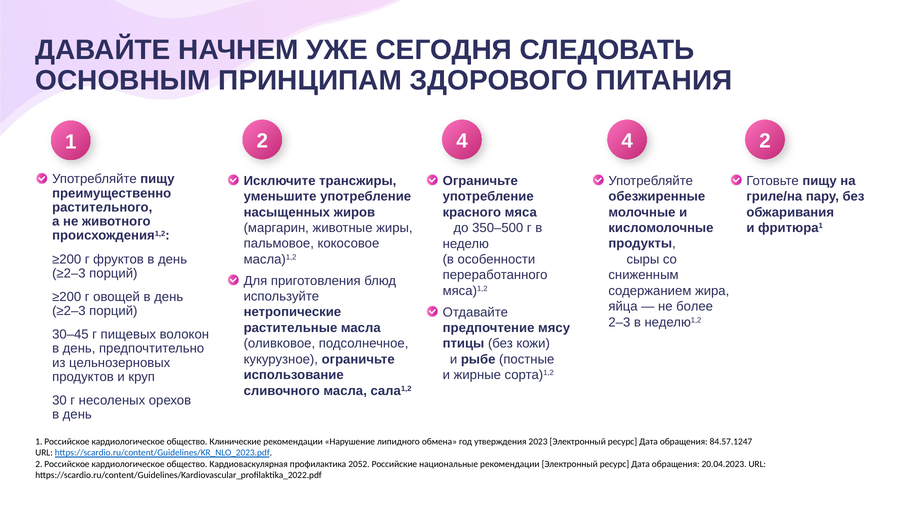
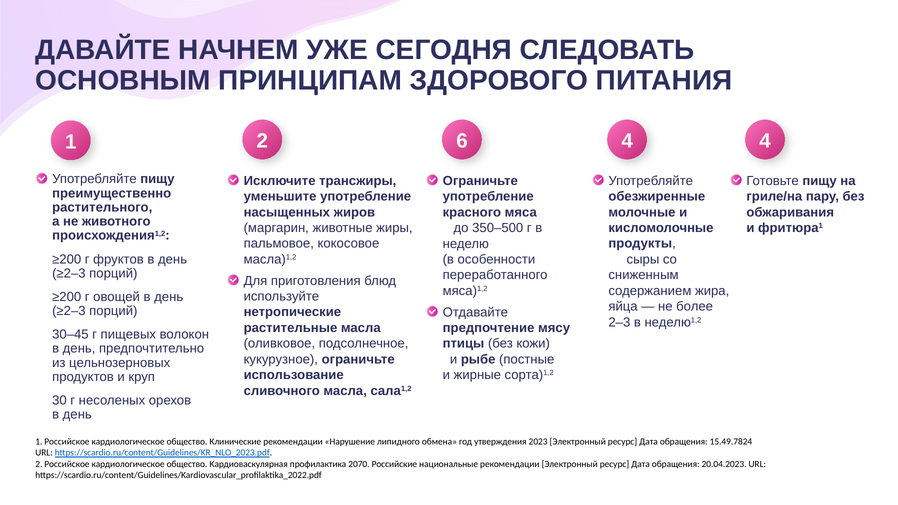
2 4: 4 -> 6 (462, 141)
4 2: 2 -> 4 (765, 141)
84.57.1247: 84.57.1247 -> 15.49.7824 (731, 442)
2052: 2052 -> 2070 (359, 464)
